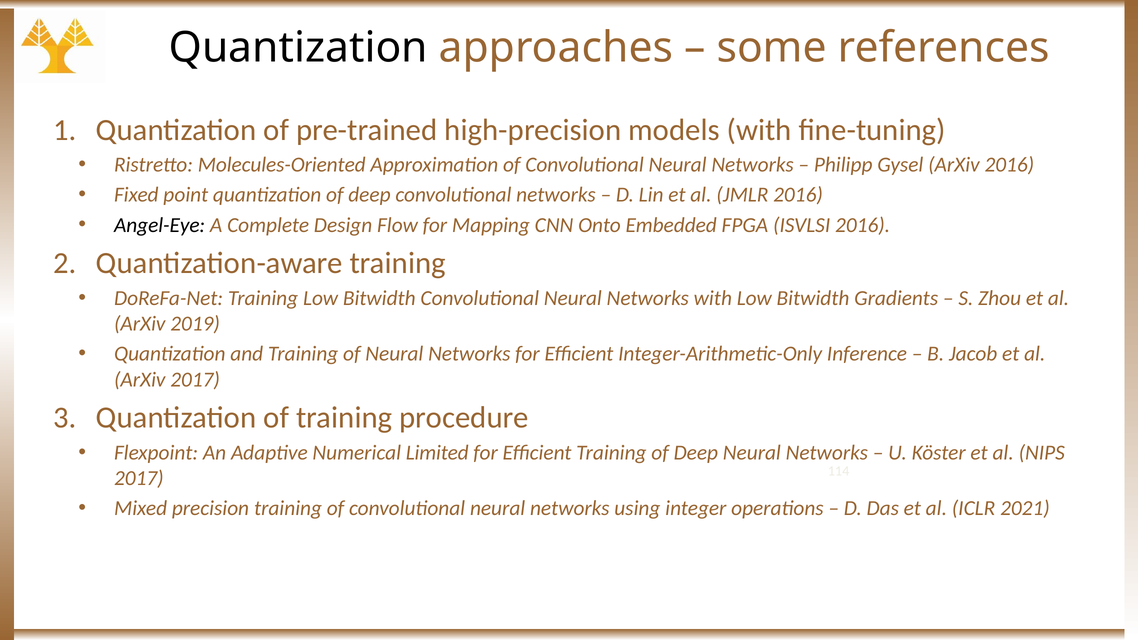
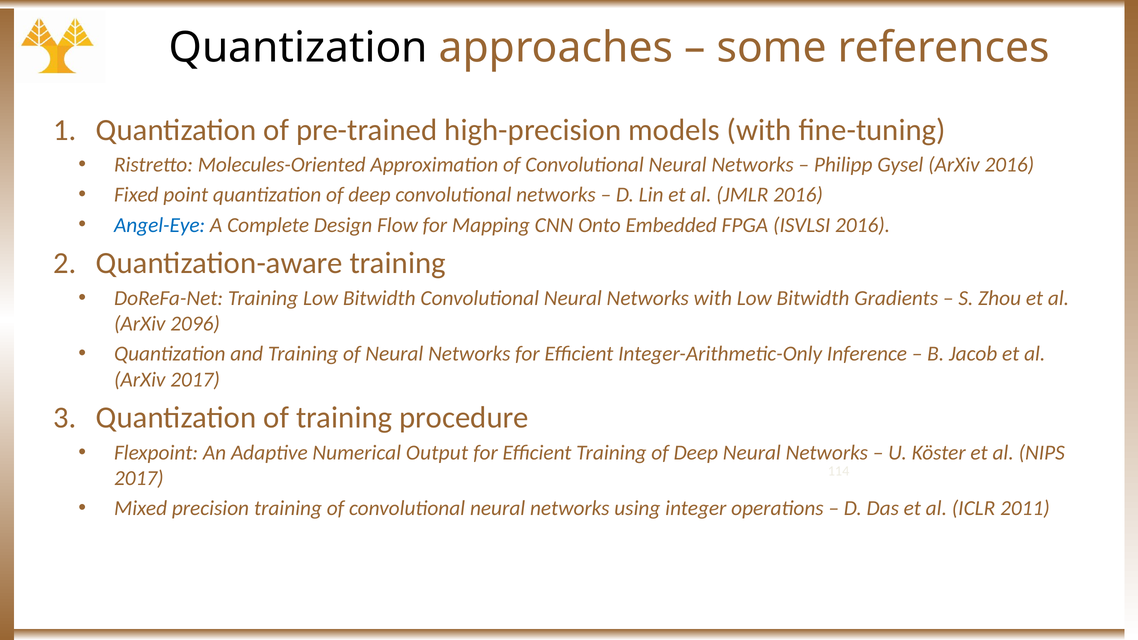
Angel-Eye colour: black -> blue (160, 225)
2019: 2019 -> 2096 (195, 324)
Limited: Limited -> Output (437, 453)
2021: 2021 -> 2011 (1025, 509)
